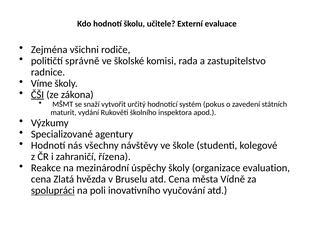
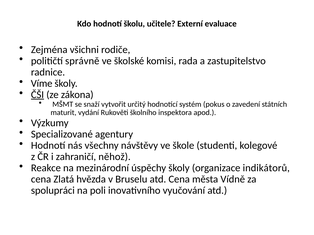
řízena: řízena -> něhož (115, 157)
evaluation: evaluation -> indikátorů (266, 168)
spolupráci underline: present -> none (53, 191)
